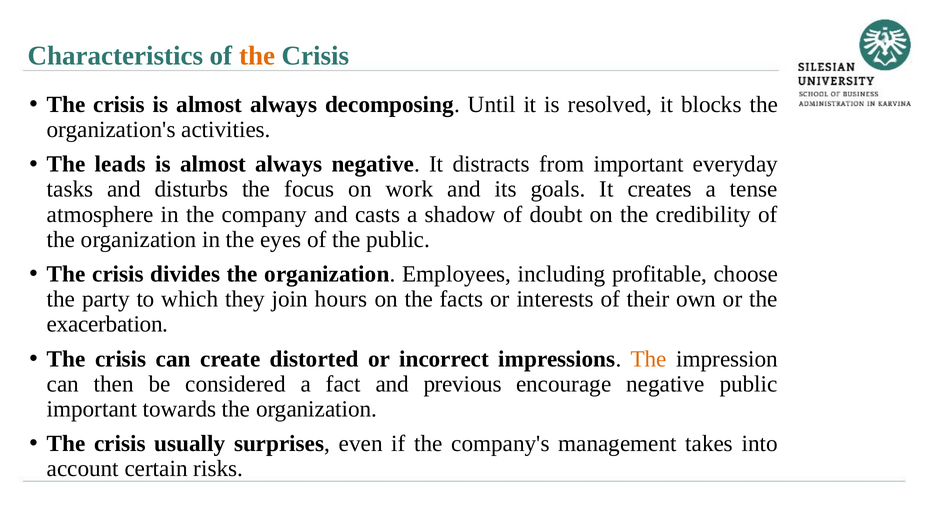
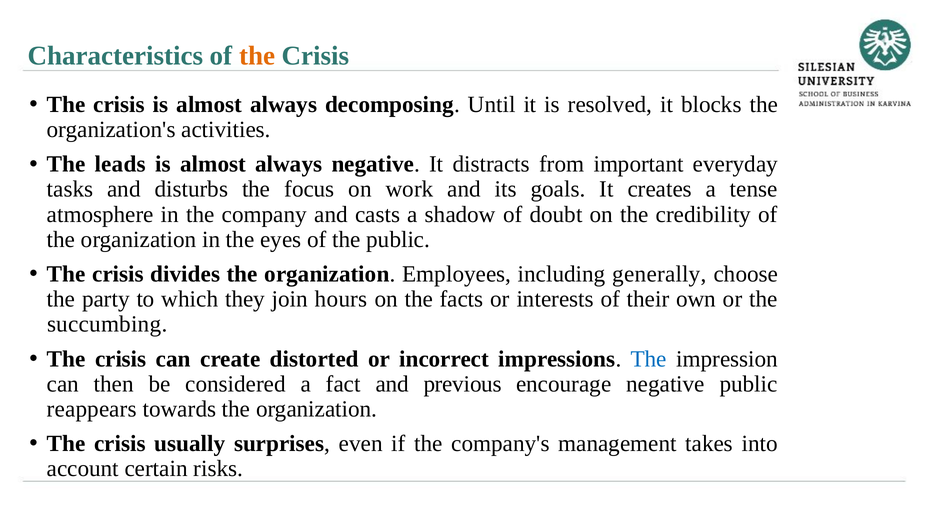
profitable: profitable -> generally (659, 274)
exacerbation: exacerbation -> succumbing (107, 324)
The colour: orange -> blue (649, 359)
important: important -> reappears (92, 409)
